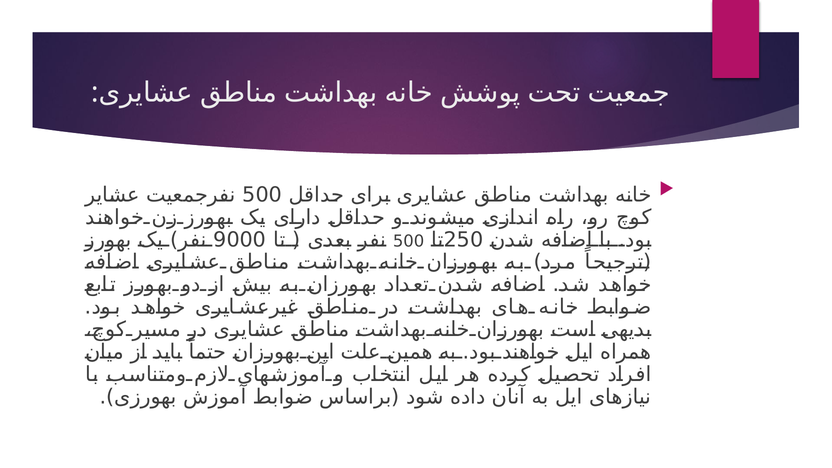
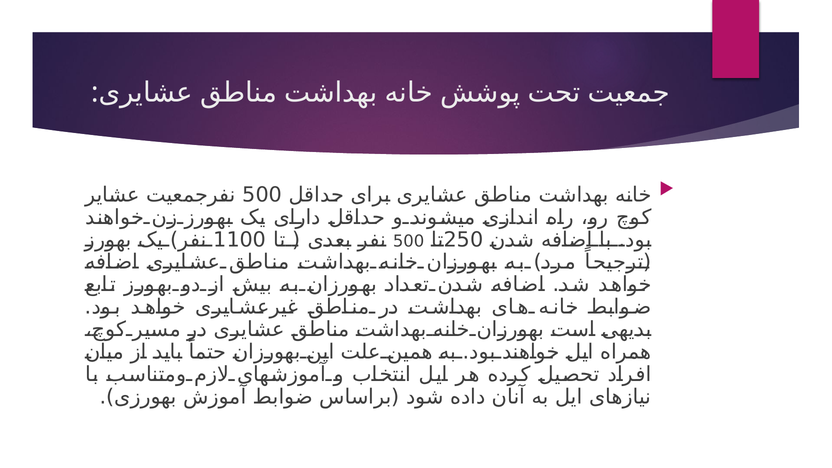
9000: 9000 -> 1100 (240, 240)
